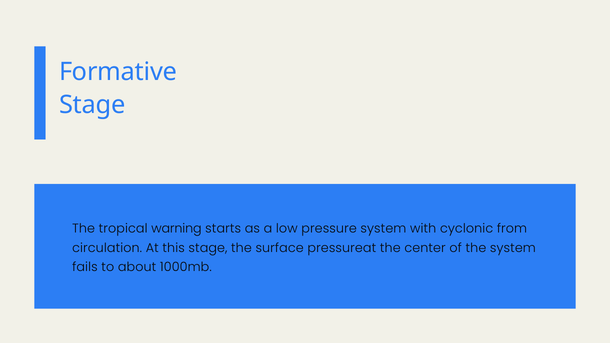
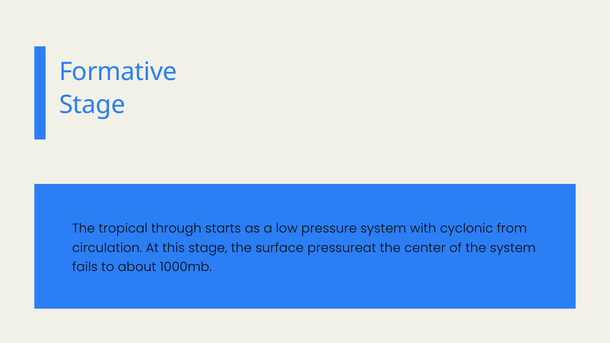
warning: warning -> through (176, 229)
